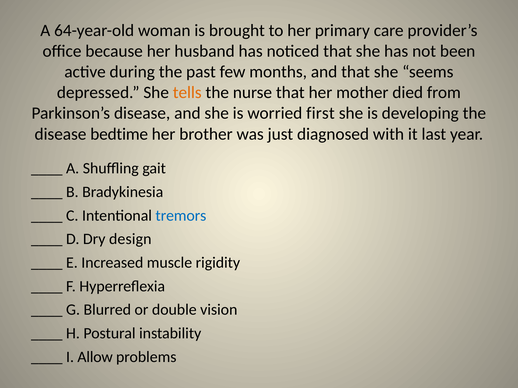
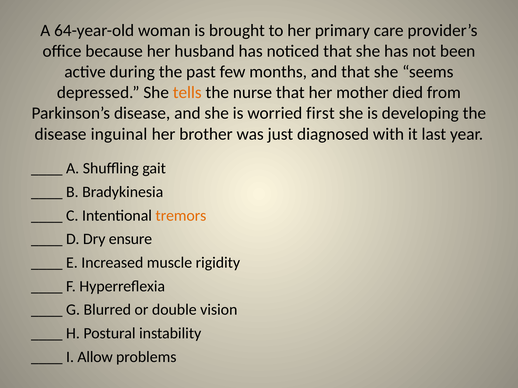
bedtime: bedtime -> inguinal (119, 134)
tremors colour: blue -> orange (181, 216)
design: design -> ensure (130, 239)
